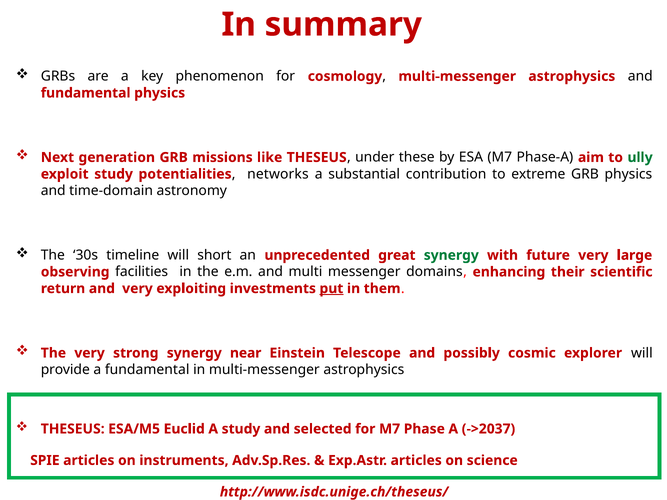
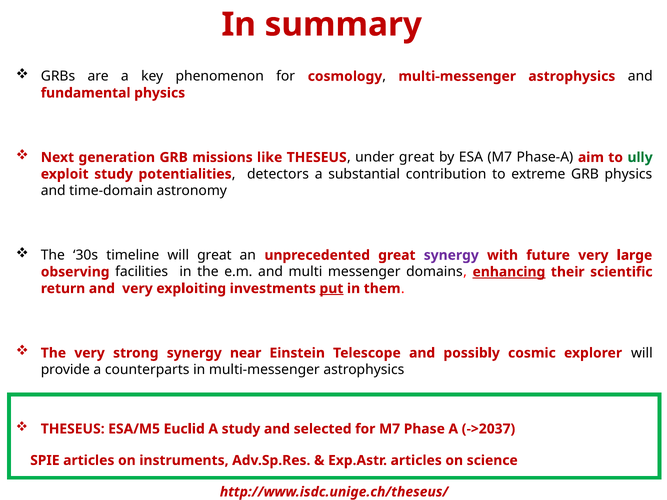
under these: these -> great (417, 157)
networks: networks -> detectors (278, 174)
will short: short -> great (214, 255)
synergy colour: green -> purple (451, 255)
enhancing underline: none -> present (509, 272)
a fundamental: fundamental -> counterparts (147, 370)
